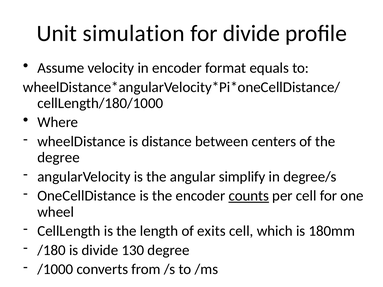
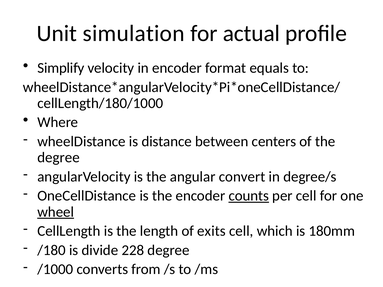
for divide: divide -> actual (251, 33)
Assume: Assume -> Simplify (61, 68)
simplify: simplify -> convert (242, 177)
wheel underline: none -> present (56, 212)
130: 130 -> 228 (133, 250)
